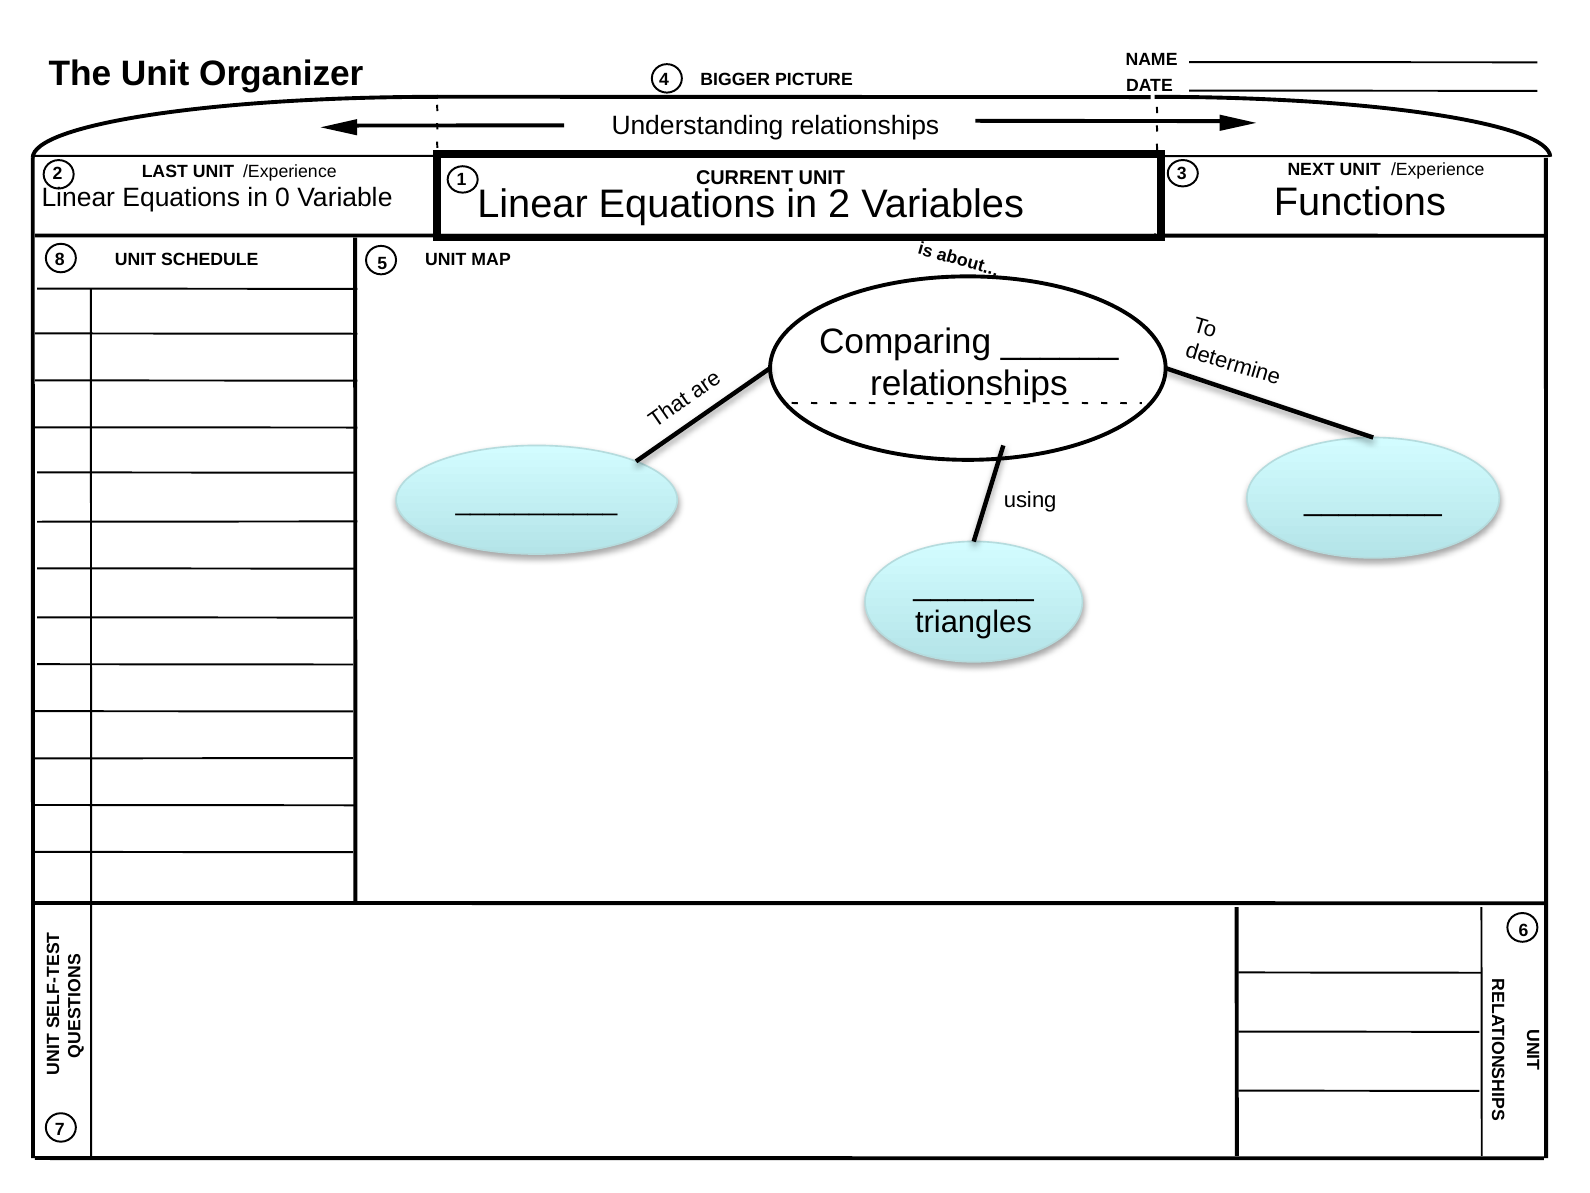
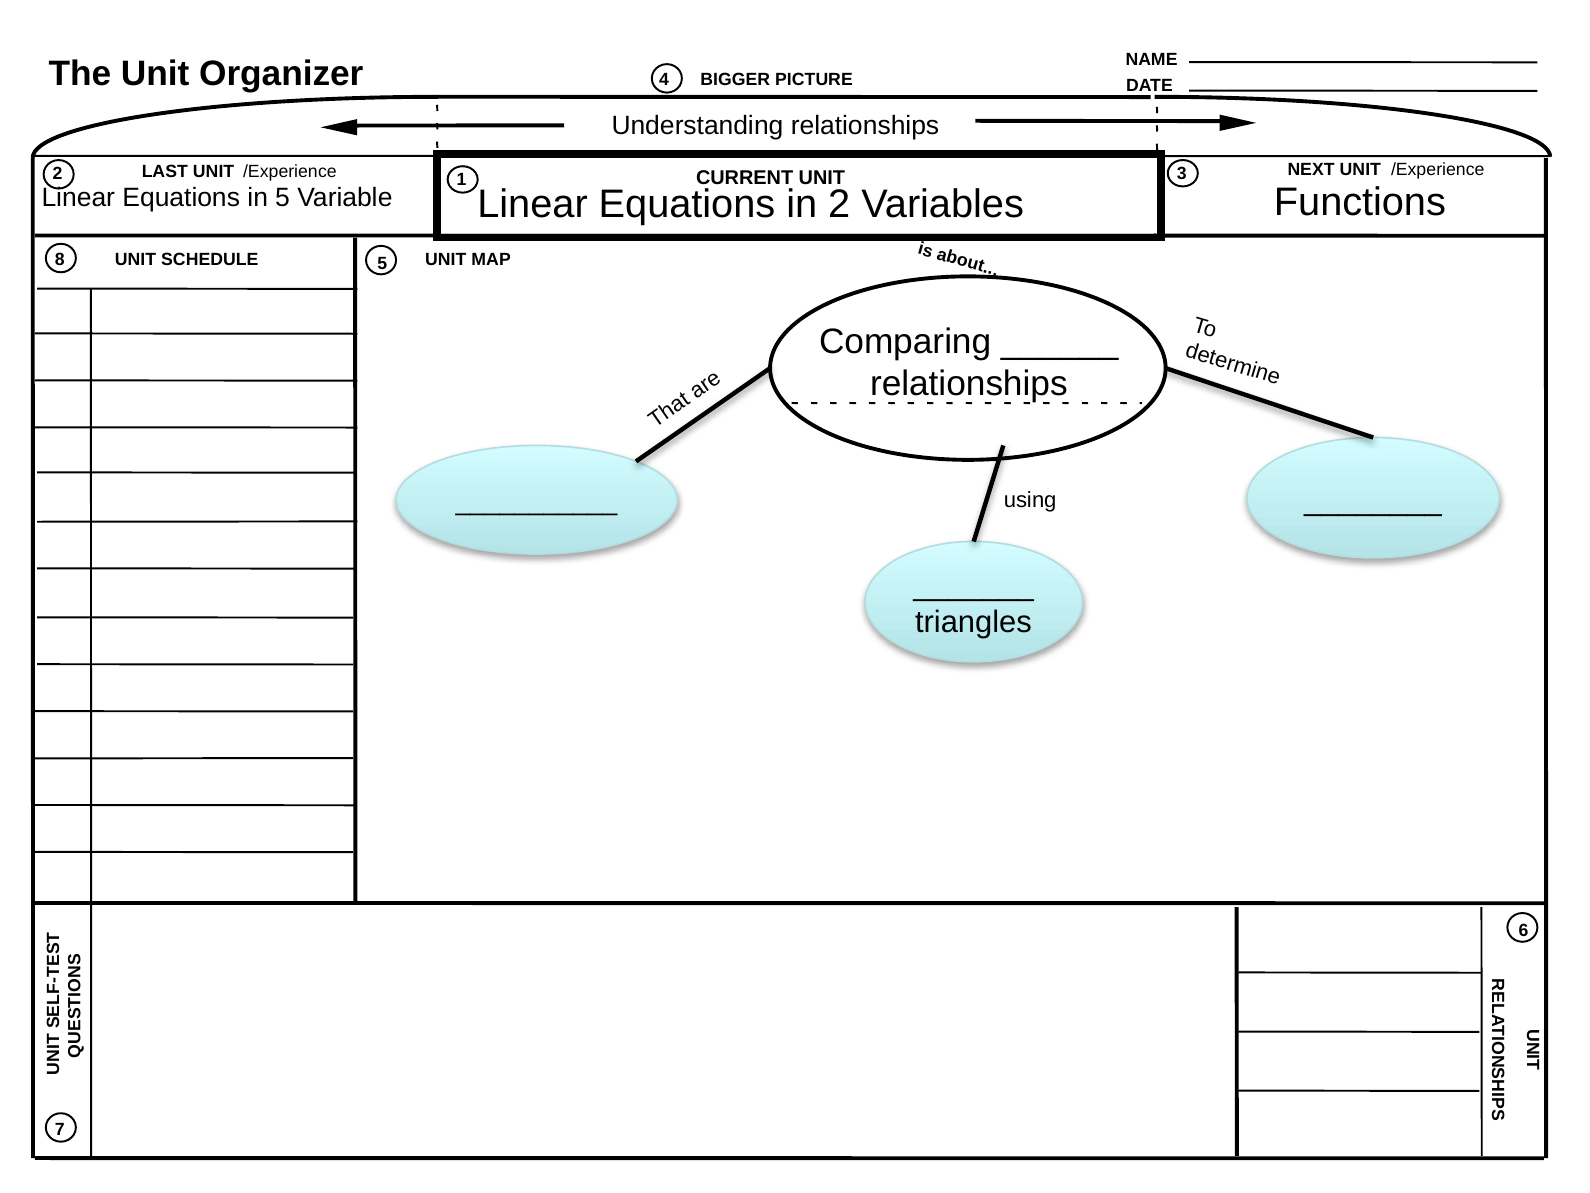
in 0: 0 -> 5 (283, 197)
